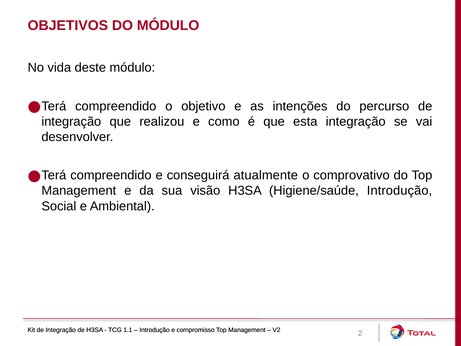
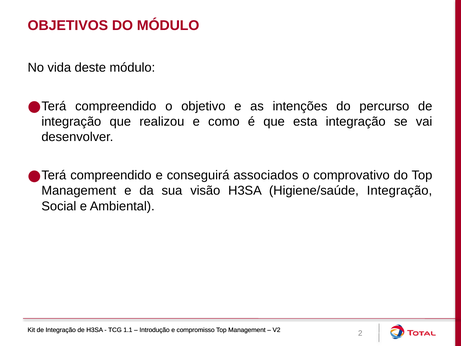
atualmente: atualmente -> associados (266, 175)
Higiene/saúde Introdução: Introdução -> Integração (400, 191)
